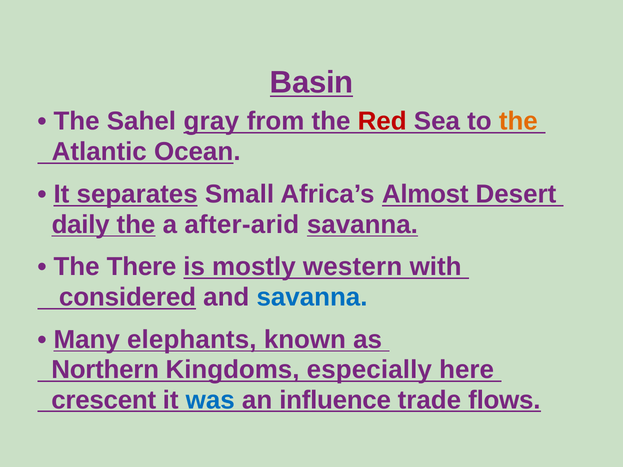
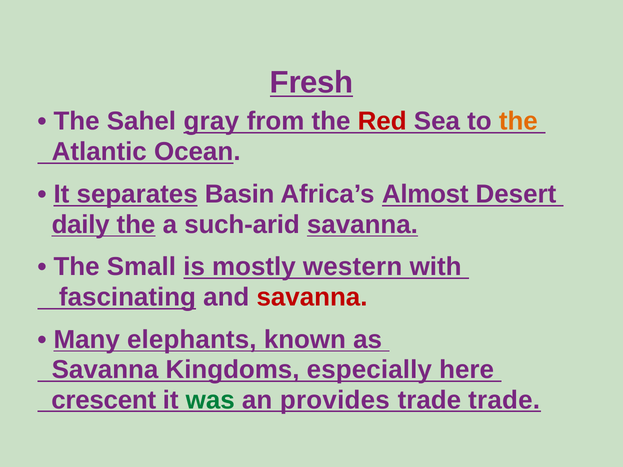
Basin: Basin -> Fresh (312, 83)
Small: Small -> Basin (240, 194)
after-arid: after-arid -> such-arid (242, 225)
There: There -> Small (141, 267)
considered: considered -> fascinating (127, 297)
savanna colour: blue -> red (312, 297)
Northern: Northern -> Savanna (105, 370)
was colour: blue -> green (210, 400)
influence: influence -> provides (335, 400)
trade flows: flows -> trade (504, 400)
